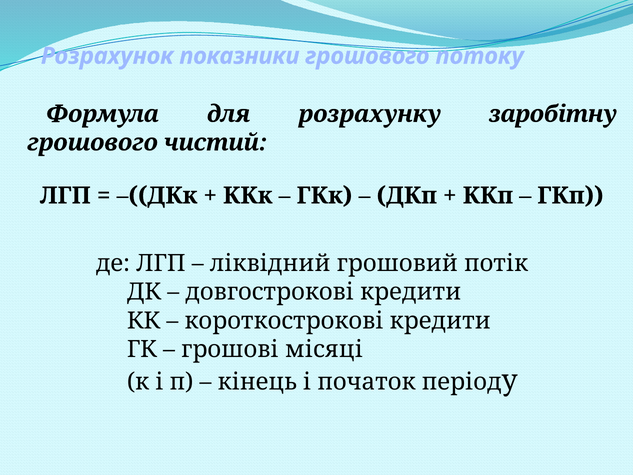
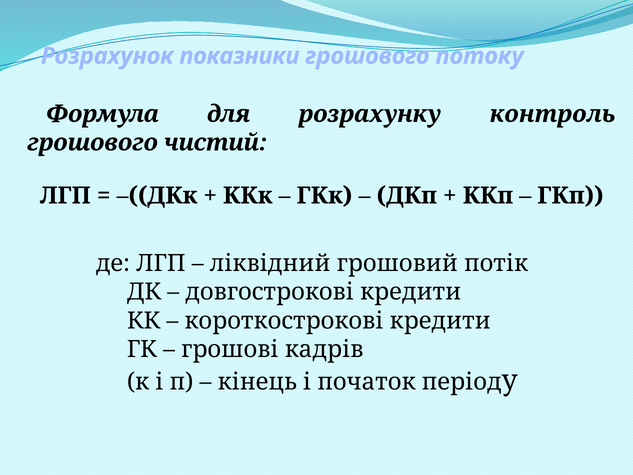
заробітну: заробітну -> контроль (553, 114)
місяці: місяці -> кадрів (324, 349)
